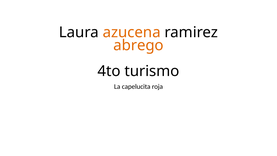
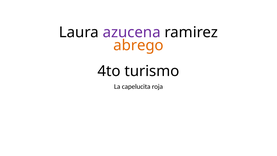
azucena colour: orange -> purple (132, 32)
